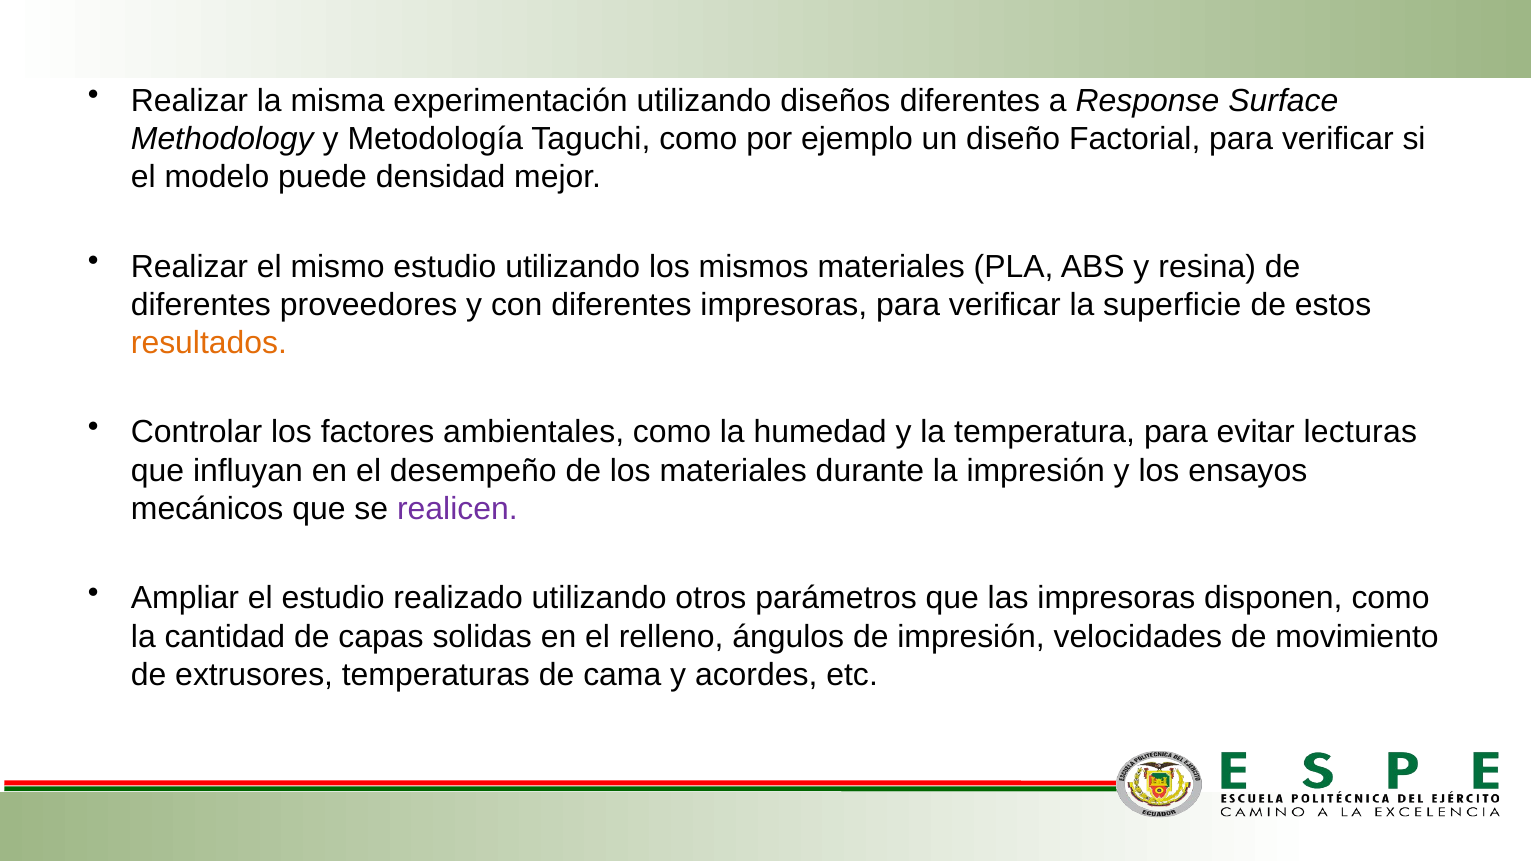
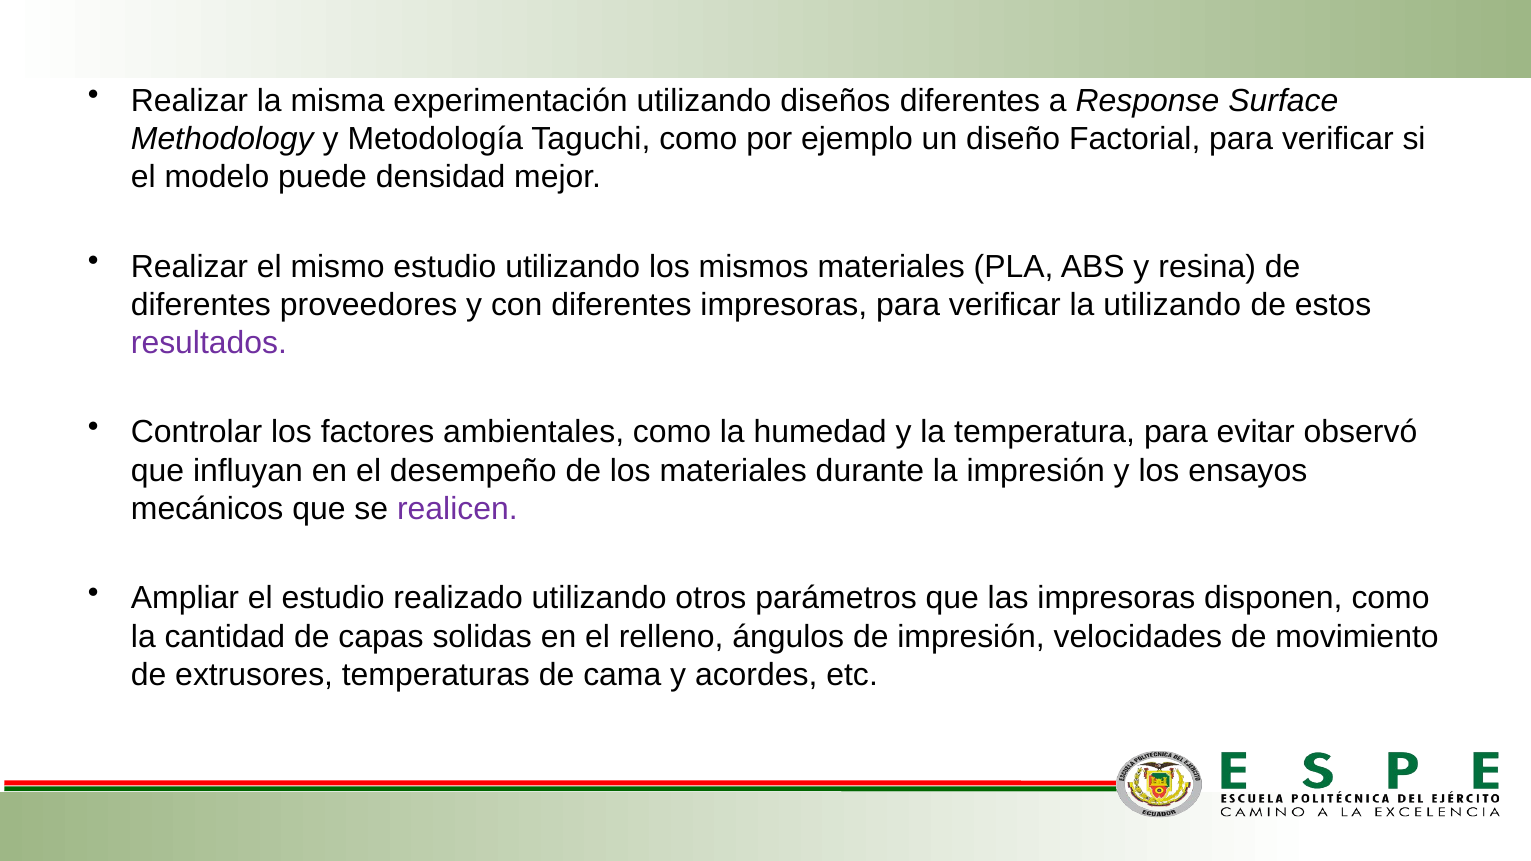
la superficie: superficie -> utilizando (1172, 305)
resultados colour: orange -> purple (209, 343)
lecturas: lecturas -> observó (1360, 432)
